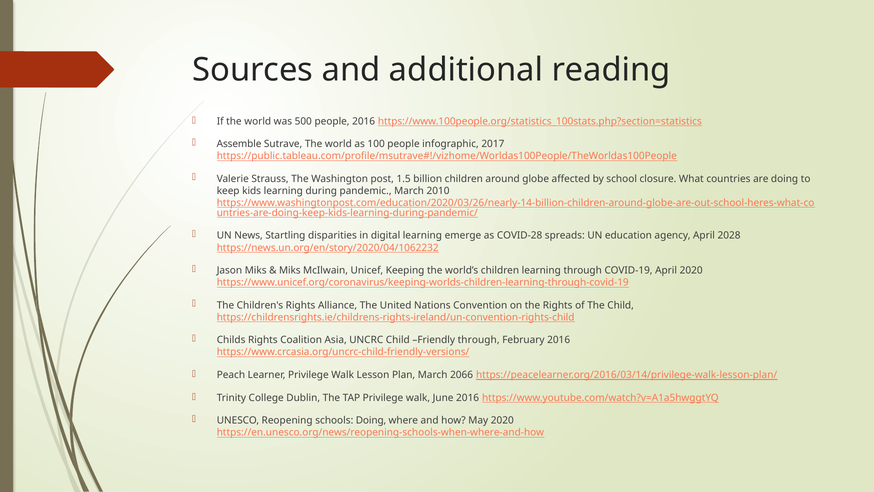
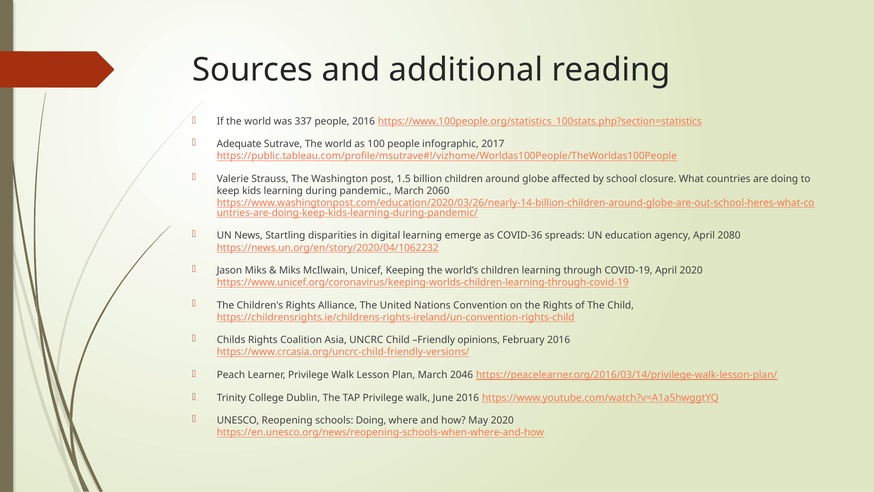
500: 500 -> 337 (303, 121)
Assemble: Assemble -> Adequate (239, 144)
2010: 2010 -> 2060 (438, 191)
COVID-28: COVID-28 -> COVID-36 (520, 235)
2028: 2028 -> 2080 (729, 235)
Friendly through: through -> opinions (479, 340)
2066: 2066 -> 2046 (462, 375)
